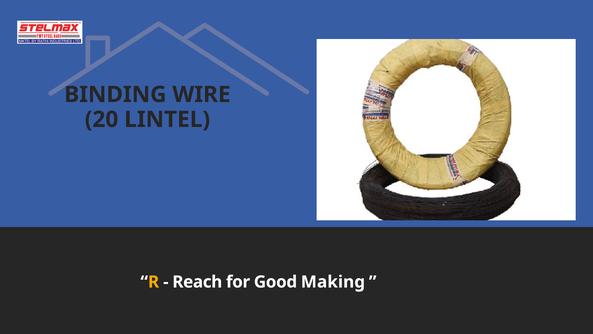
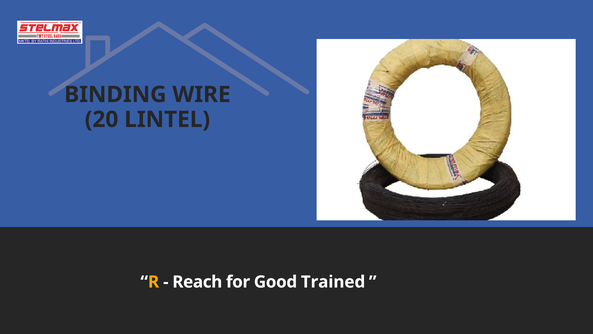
Making: Making -> Trained (333, 282)
